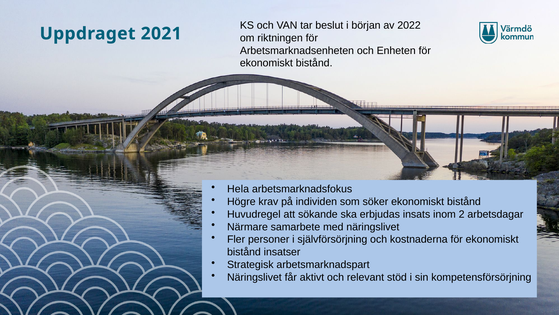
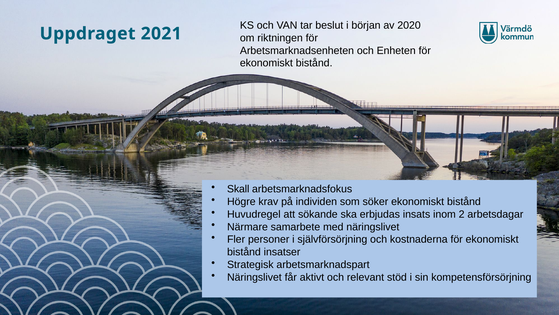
2022: 2022 -> 2020 (409, 25)
Hela: Hela -> Skall (238, 189)
